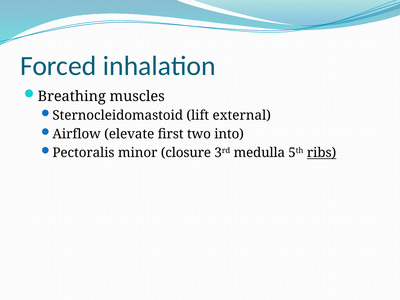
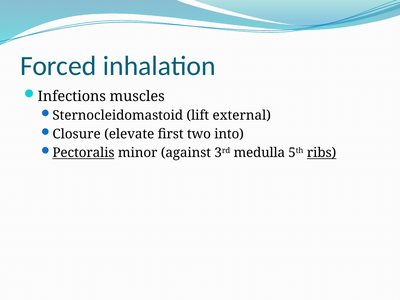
Breathing: Breathing -> Infections (72, 96)
Airflow: Airflow -> Closure (77, 134)
Pectoralis underline: none -> present (83, 153)
closure: closure -> against (186, 153)
